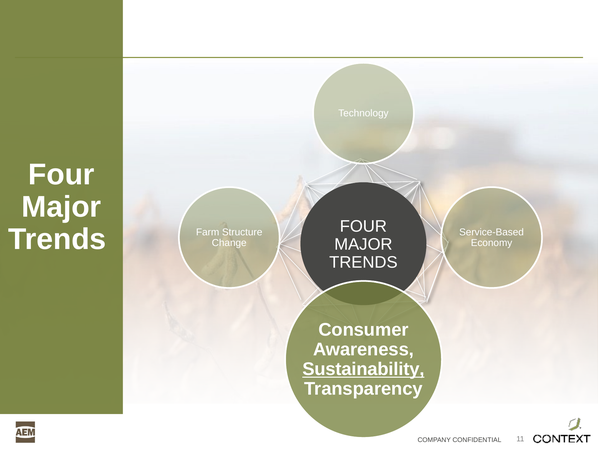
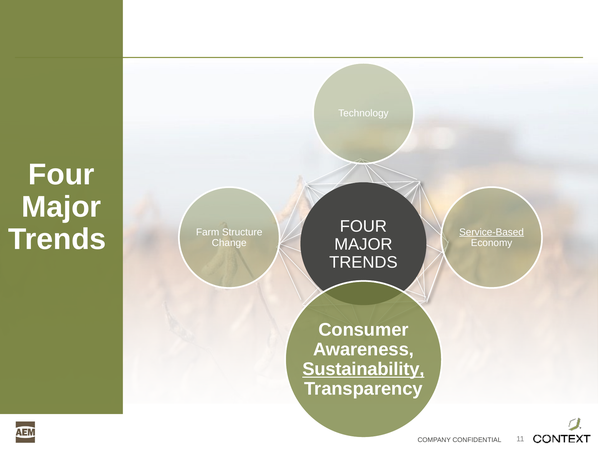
Service-Based underline: none -> present (492, 232)
